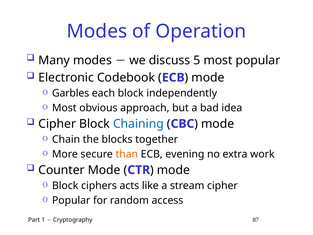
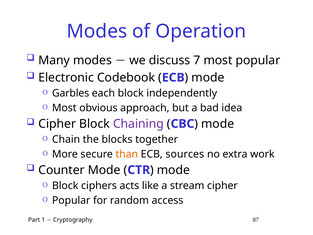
5: 5 -> 7 (197, 60)
Chaining colour: blue -> purple (138, 124)
evening: evening -> sources (185, 154)
